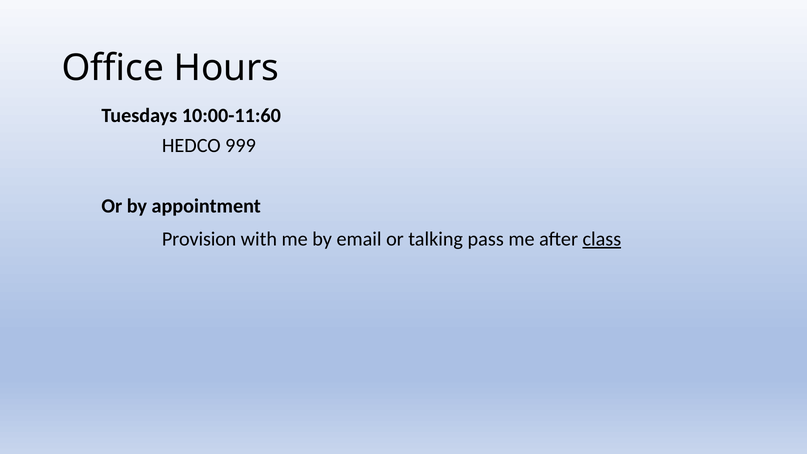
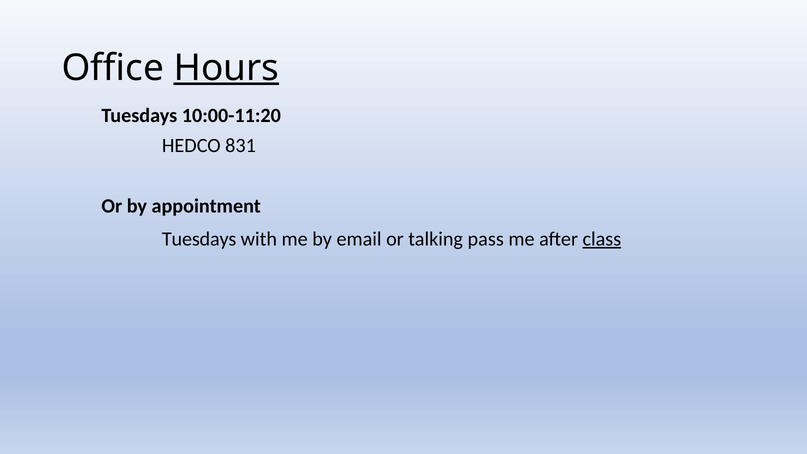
Hours underline: none -> present (226, 68)
10:00-11:60: 10:00-11:60 -> 10:00-11:20 (231, 115)
999: 999 -> 831 (241, 146)
Provision: Provision -> Tuesdays (199, 239)
